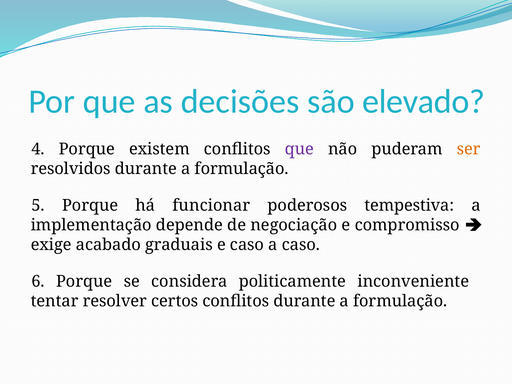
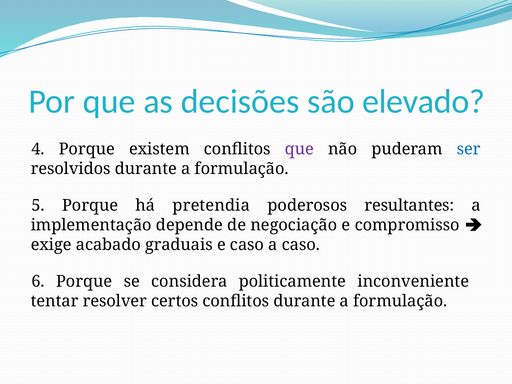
ser colour: orange -> blue (469, 149)
funcionar: funcionar -> pretendia (211, 205)
tempestiva: tempestiva -> resultantes (409, 205)
